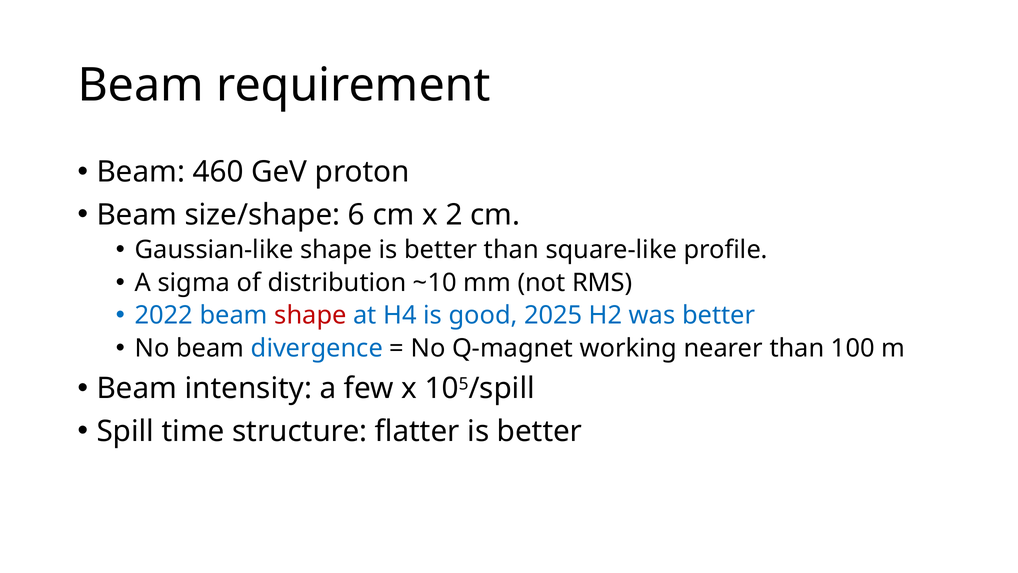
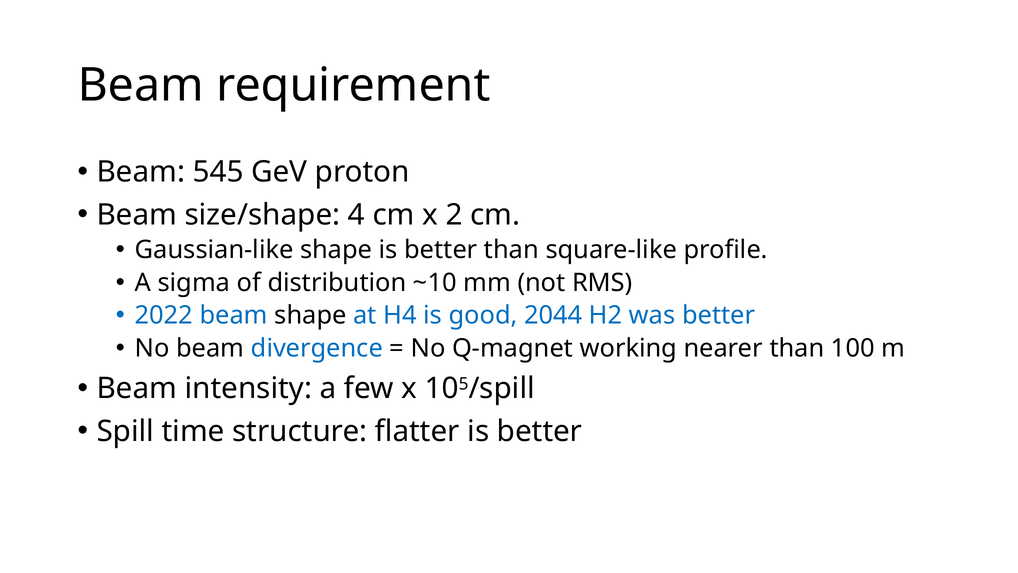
460: 460 -> 545 (218, 172)
6: 6 -> 4 (356, 215)
shape colour: red -> black (310, 315)
2025: 2025 -> 2044 (553, 315)
